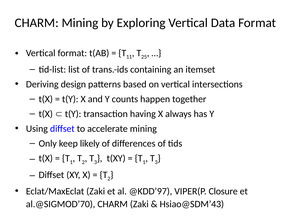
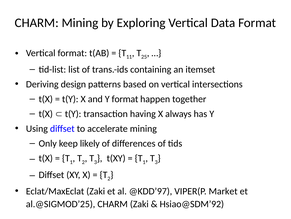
Y counts: counts -> format (125, 99)
Closure: Closure -> Market (223, 191)
al.@SIGMOD’70: al.@SIGMOD’70 -> al.@SIGMOD’25 (61, 203)
Hsiao@SDM’43: Hsiao@SDM’43 -> Hsiao@SDM’92 (192, 203)
